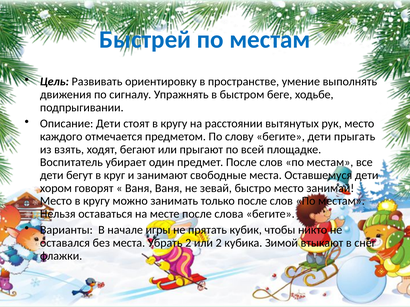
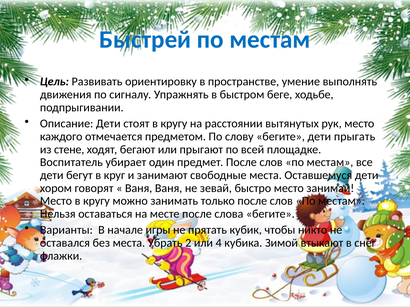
взять: взять -> стене (69, 150)
или 2: 2 -> 4 (219, 243)
